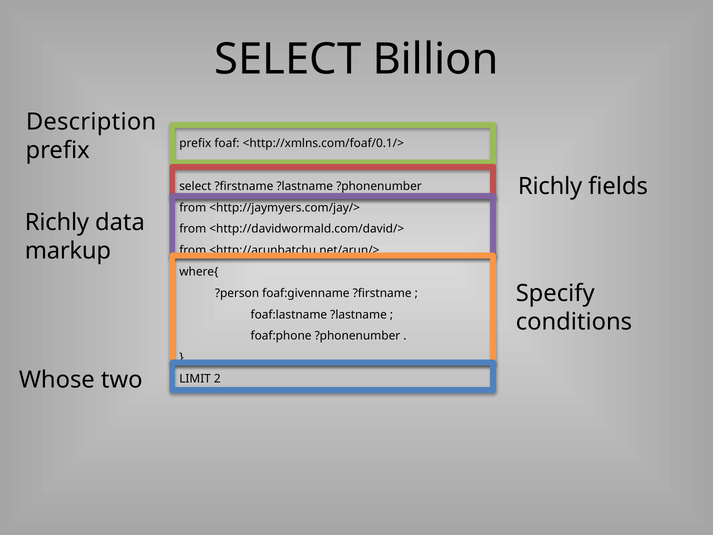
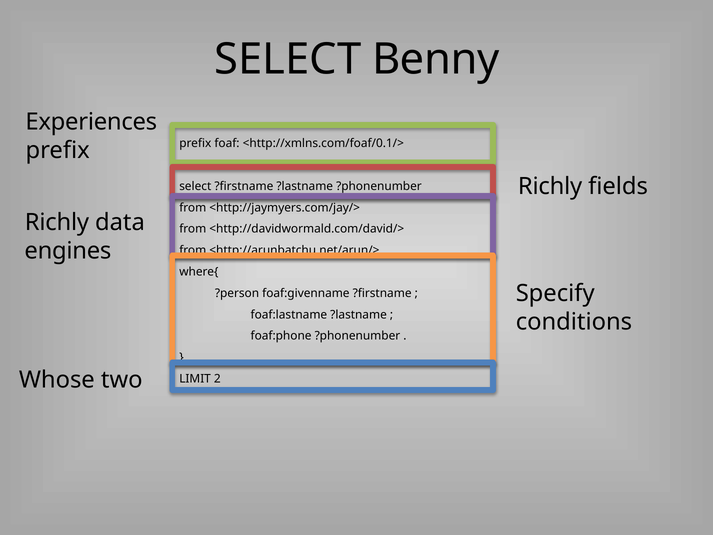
Billion: Billion -> Benny (436, 59)
Description: Description -> Experiences (91, 122)
markup: markup -> engines (68, 251)
